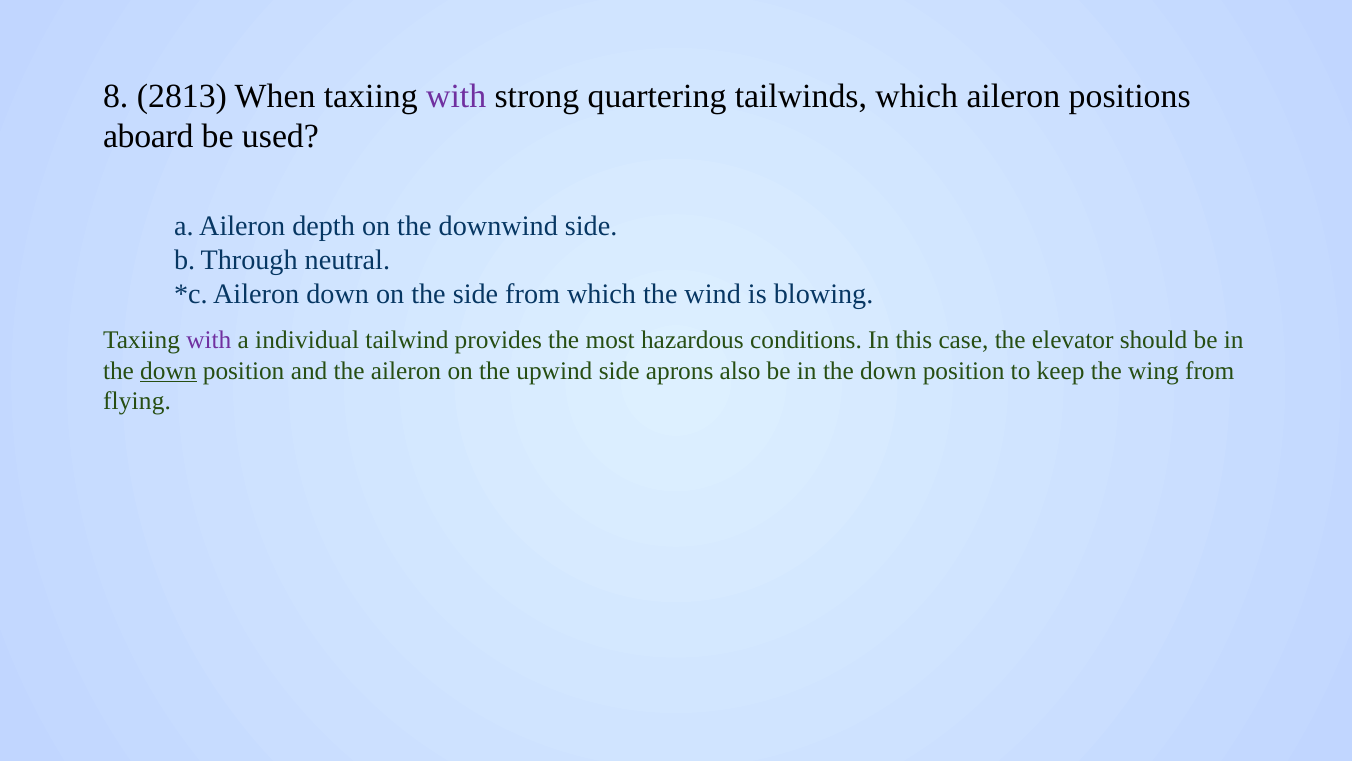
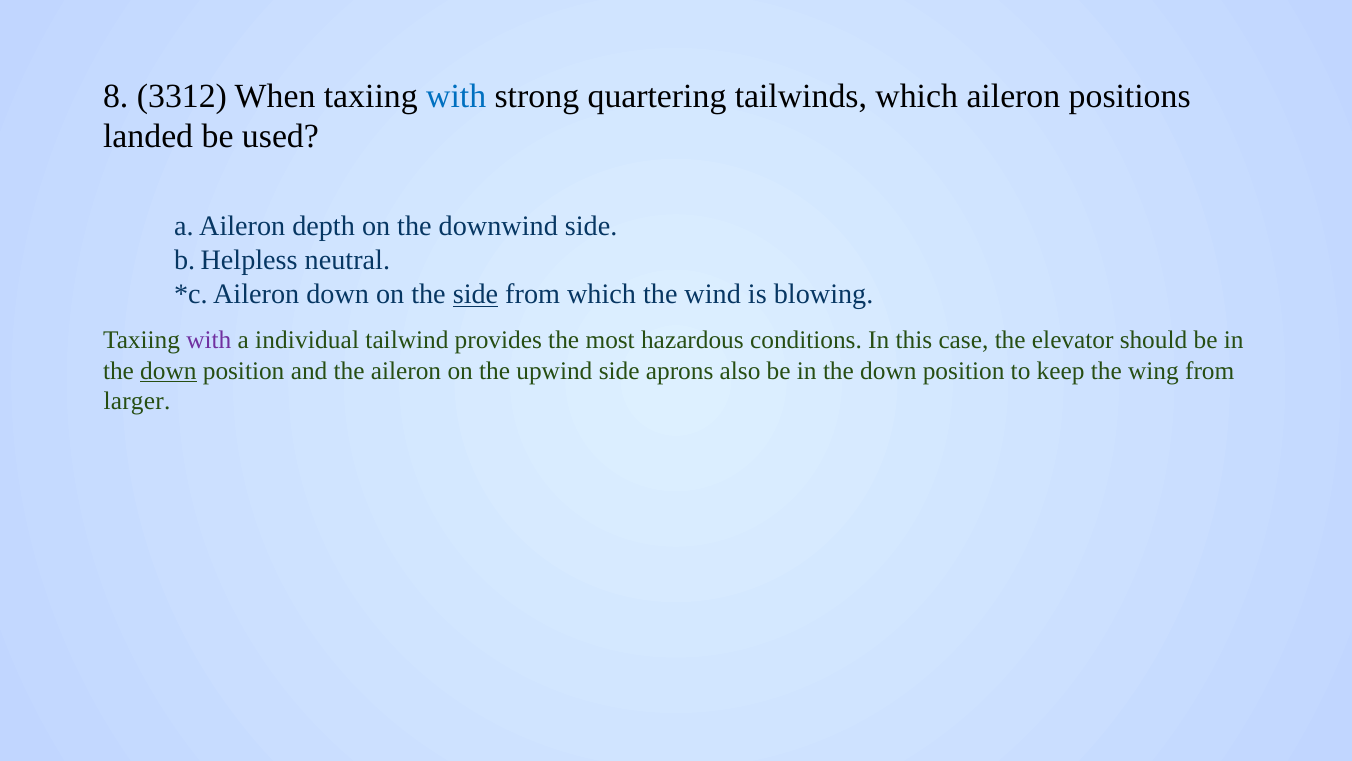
2813: 2813 -> 3312 (182, 96)
with colour: purple -> blue (456, 96)
aboard: aboard -> landed (148, 137)
Through: Through -> Helpless (249, 260)
side underline: none -> present (476, 294)
flying: flying -> larger (137, 401)
